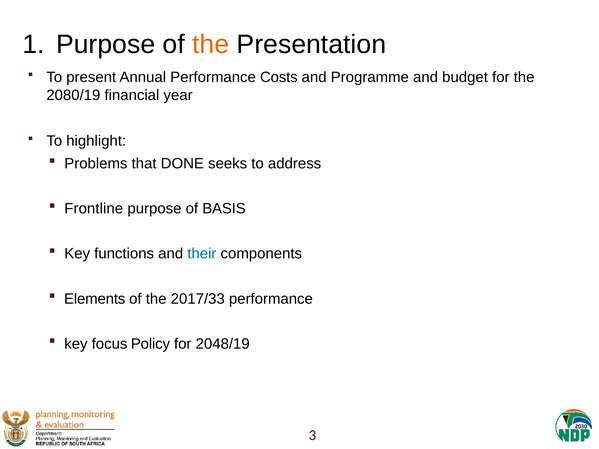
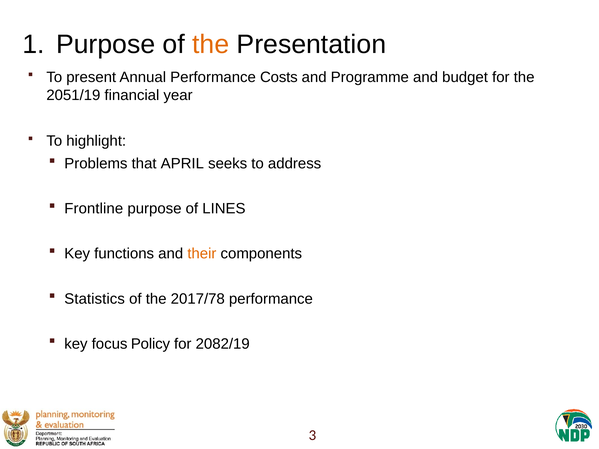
2080/19: 2080/19 -> 2051/19 (73, 95)
DONE: DONE -> APRIL (182, 164)
BASIS: BASIS -> LINES (224, 209)
their colour: blue -> orange (202, 254)
Elements: Elements -> Statistics (95, 299)
2017/33: 2017/33 -> 2017/78 (198, 299)
2048/19: 2048/19 -> 2082/19 (223, 344)
